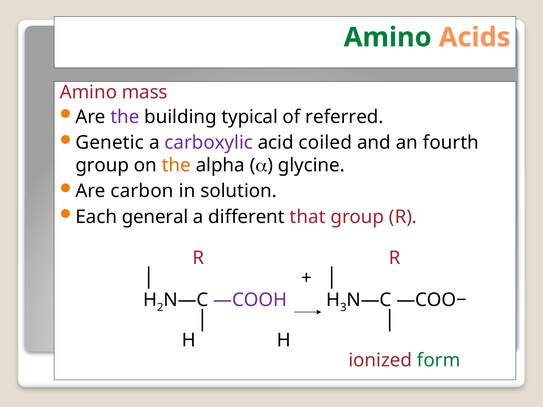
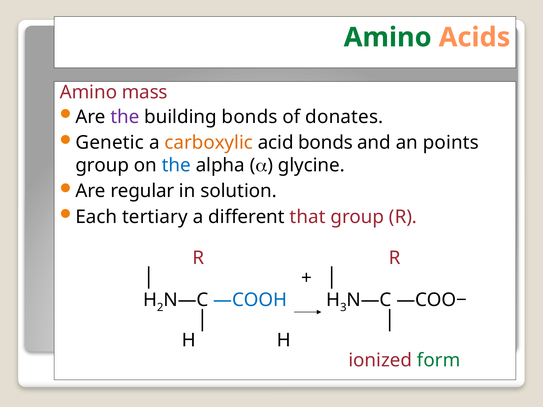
building typical: typical -> bonds (250, 117)
referred: referred -> donates (344, 117)
carboxylic colour: purple -> orange (209, 143)
acid coiled: coiled -> bonds (326, 143)
fourth: fourth -> points (451, 143)
the colour: orange -> blue (176, 165)
carbon: carbon -> regular (142, 191)
general: general -> tertiary (155, 217)
—COOH colour: purple -> blue (250, 300)
